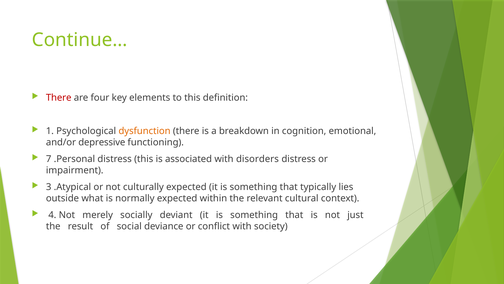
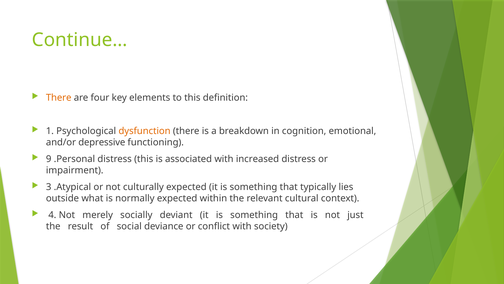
There colour: red -> orange (59, 98)
7: 7 -> 9 (49, 159)
disorders: disorders -> increased (257, 159)
